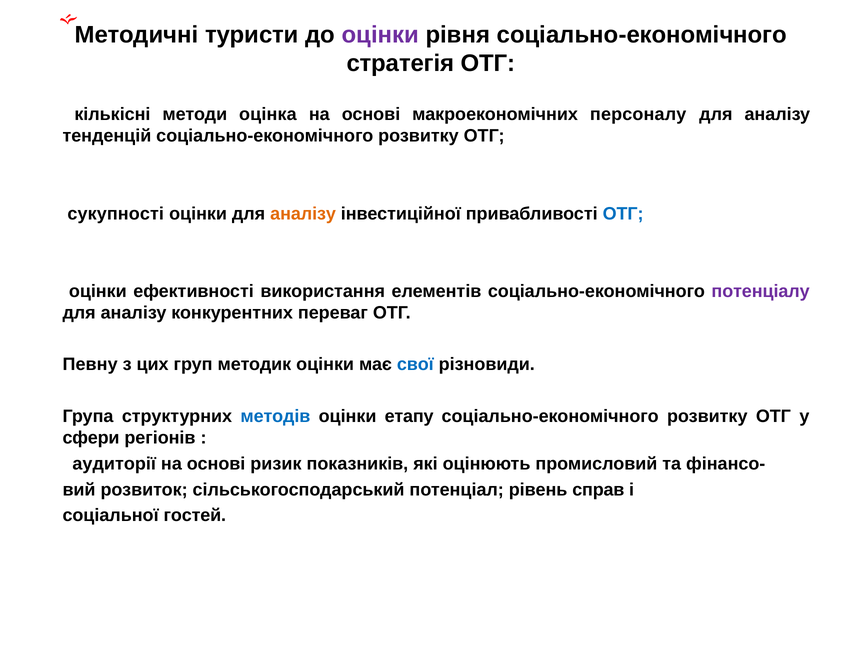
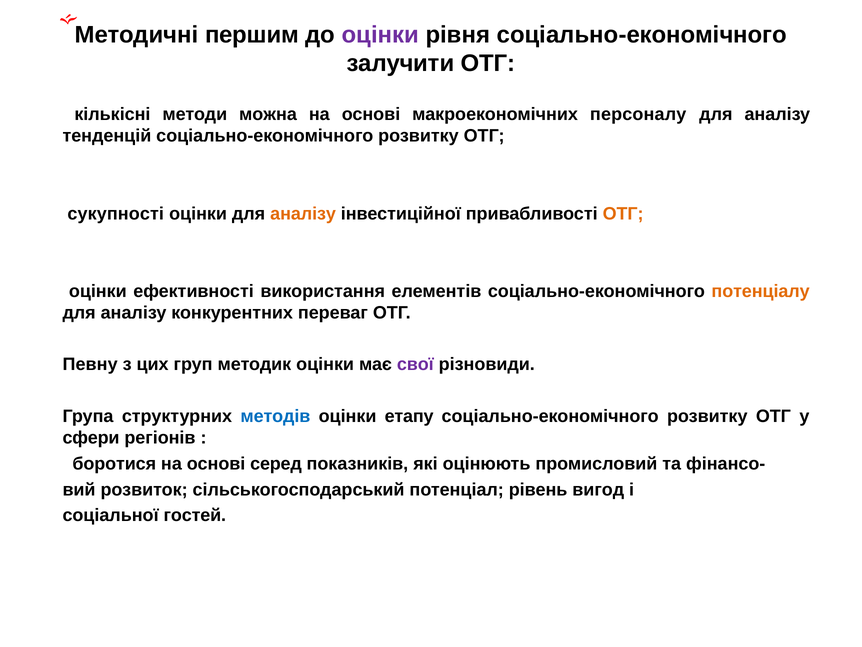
туристи: туристи -> першим (252, 35)
стратегія: стратегія -> залучити (400, 64)
оцінка: оцінка -> можна (268, 114)
ОТГ colour: blue -> orange (623, 213)
потенціалу colour: purple -> orange (761, 291)
свої colour: blue -> purple (415, 364)
аудиторії: аудиторії -> боротися (114, 463)
ризик: ризик -> серед (276, 463)
справ: справ -> вигод (598, 489)
